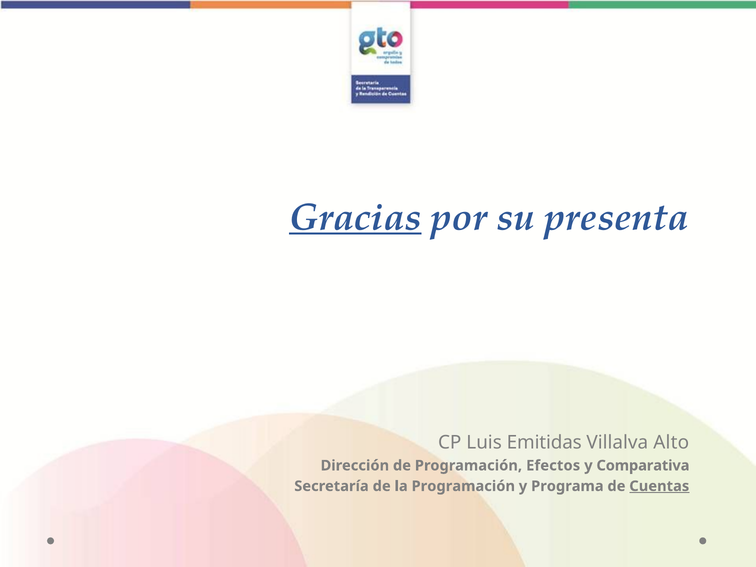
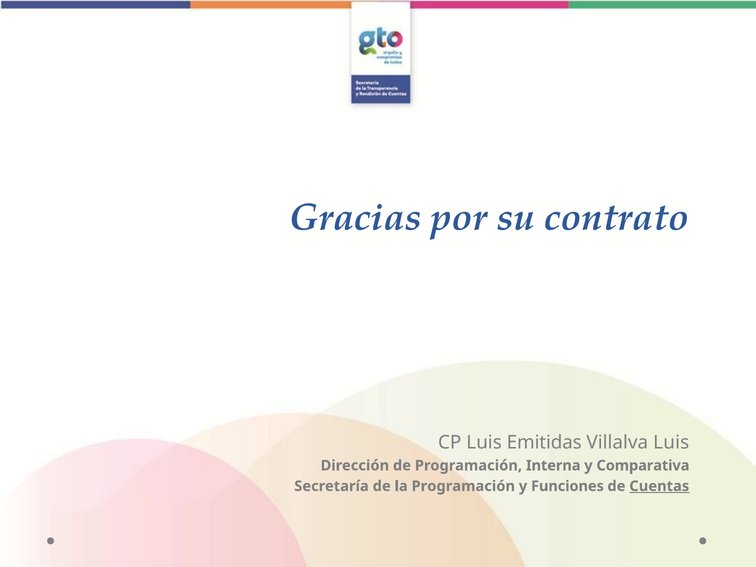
Gracias underline: present -> none (355, 217)
presenta: presenta -> contrato (617, 217)
Villalva Alto: Alto -> Luis (671, 443)
Efectos: Efectos -> Interna (553, 466)
Programa: Programa -> Funciones (567, 486)
